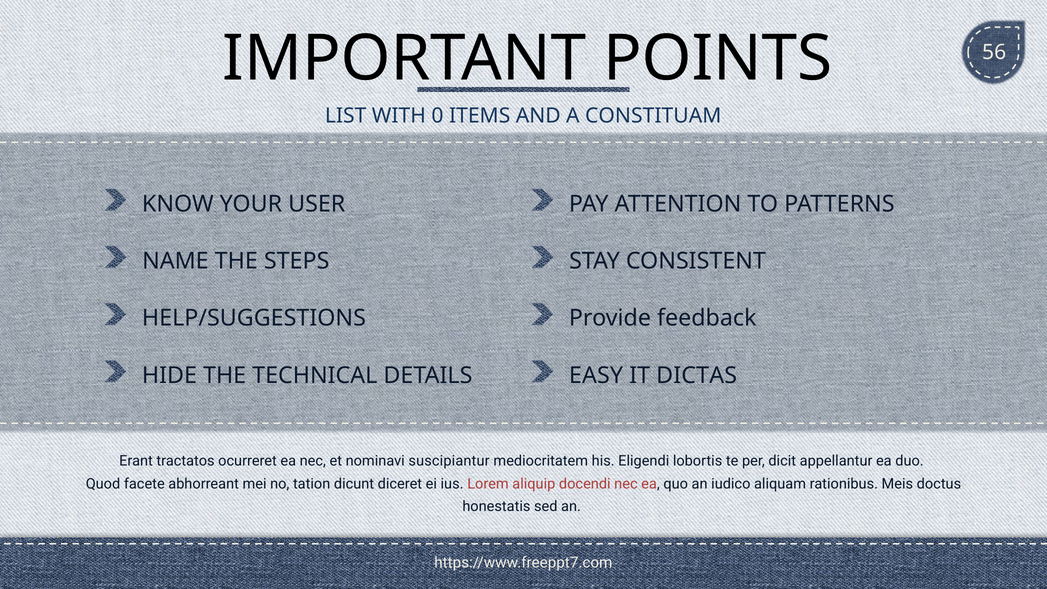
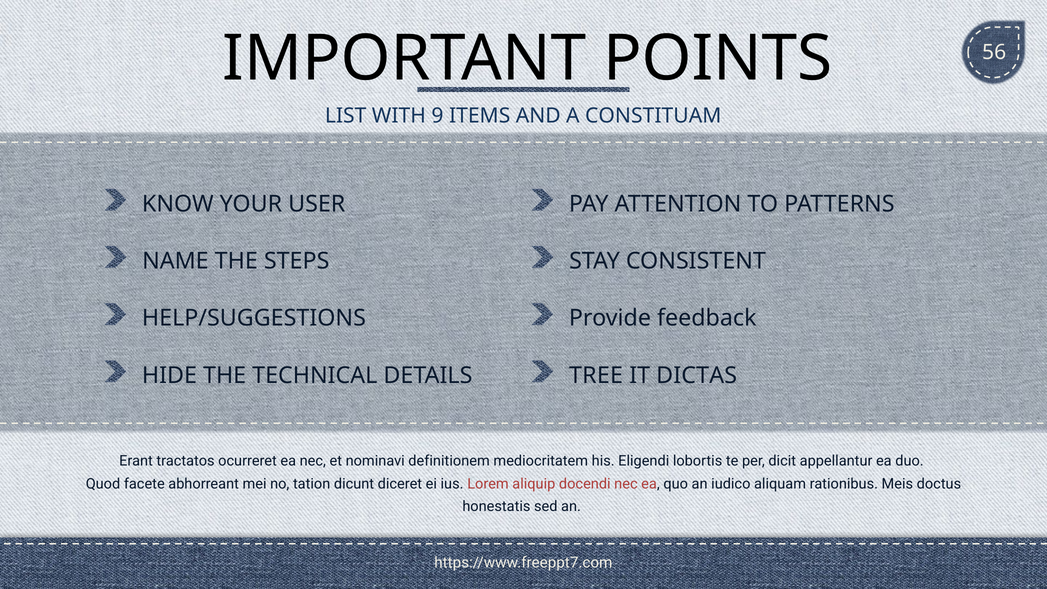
0: 0 -> 9 (438, 116)
EASY: EASY -> TREE (596, 375)
suscipiantur: suscipiantur -> definitionem (449, 461)
